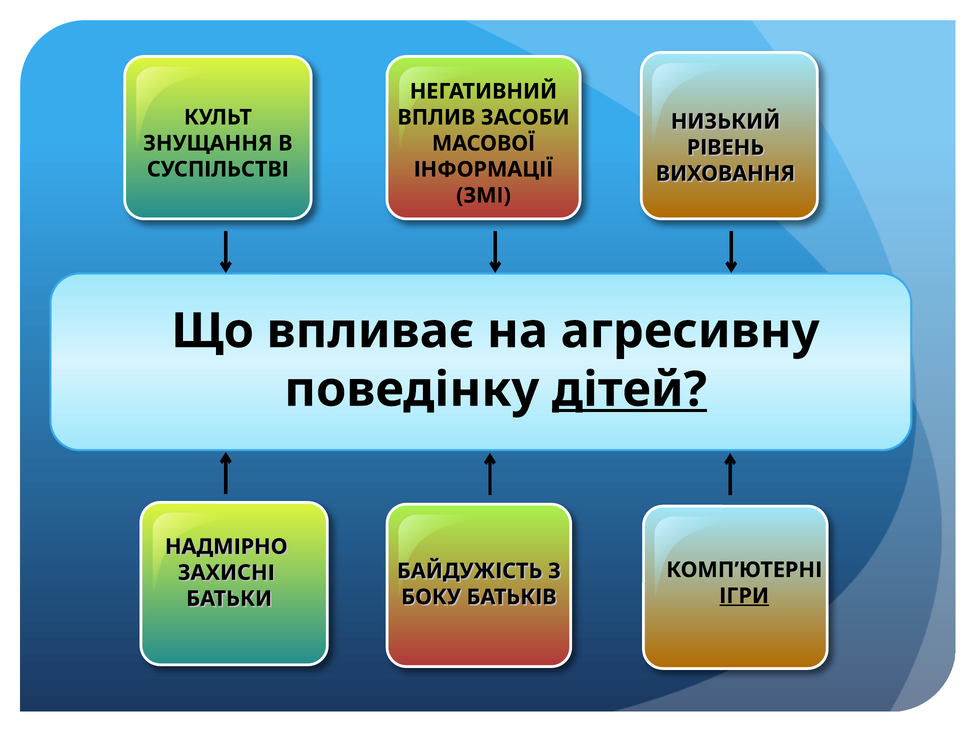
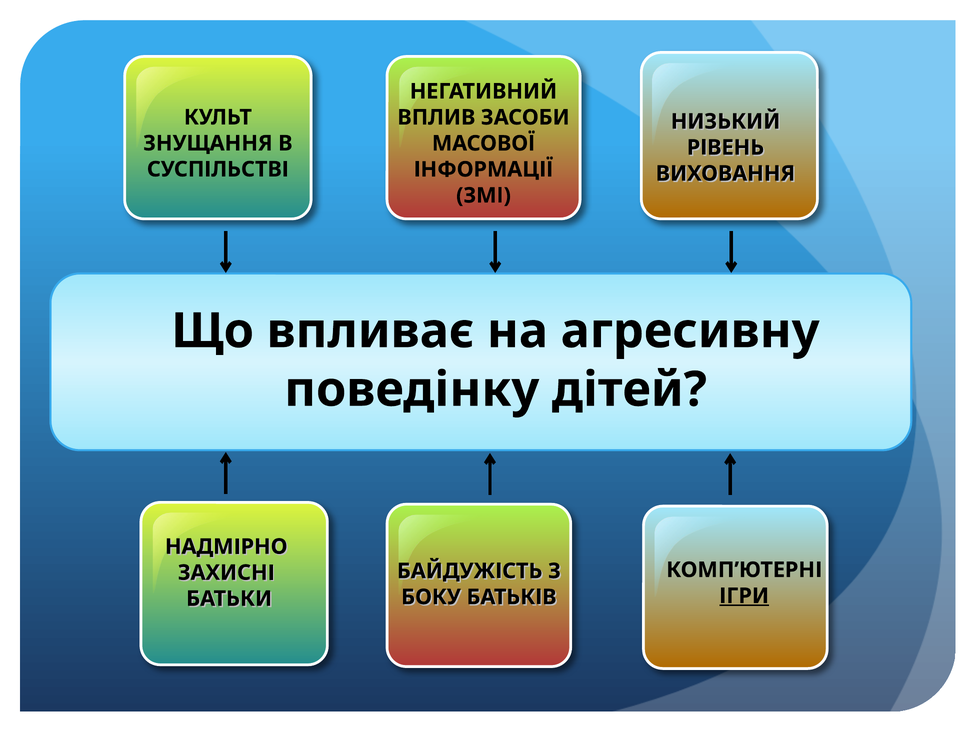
дітей underline: present -> none (629, 390)
